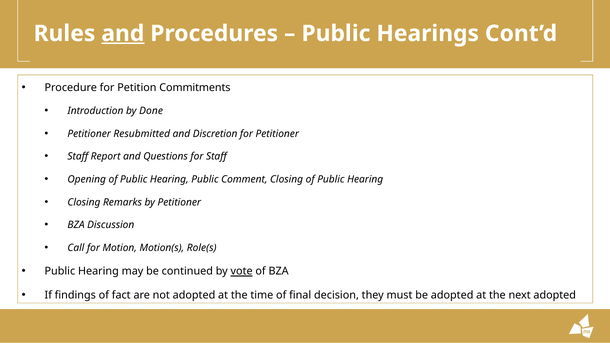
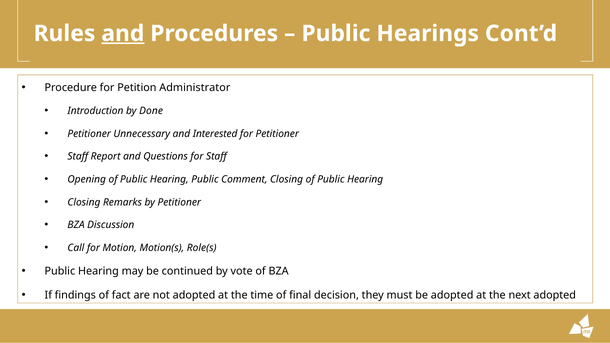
Commitments: Commitments -> Administrator (195, 88)
Resubmitted: Resubmitted -> Unnecessary (142, 134)
Discretion: Discretion -> Interested (215, 134)
vote underline: present -> none (242, 271)
